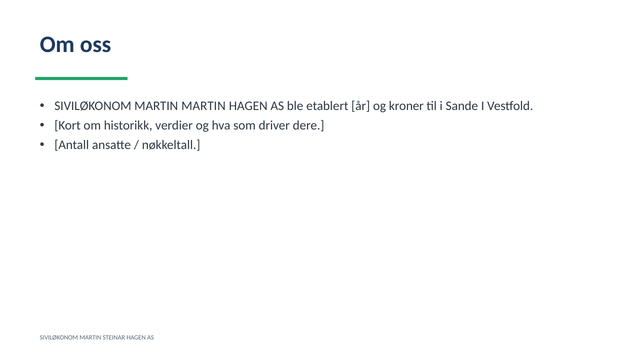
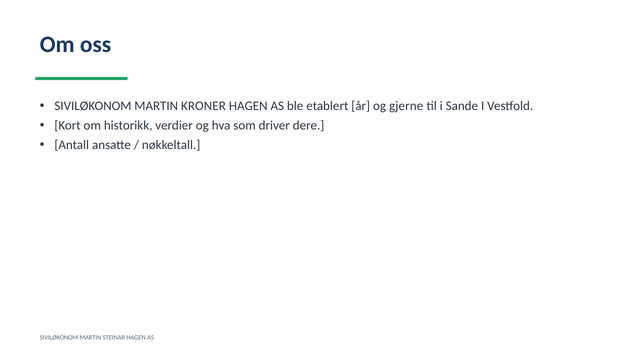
MARTIN MARTIN: MARTIN -> KRONER (203, 106)
kroner: kroner -> gjerne (406, 106)
